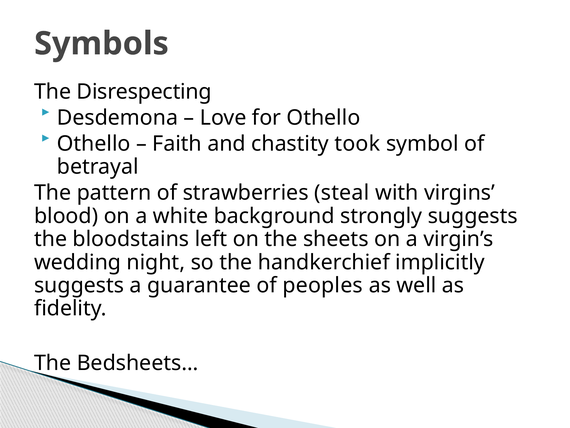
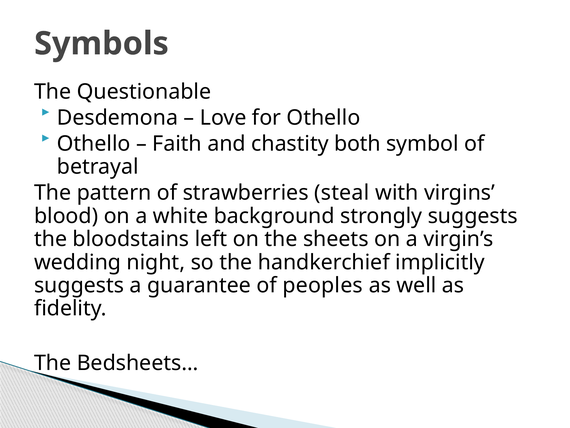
Disrespecting: Disrespecting -> Questionable (144, 92)
took: took -> both (358, 144)
